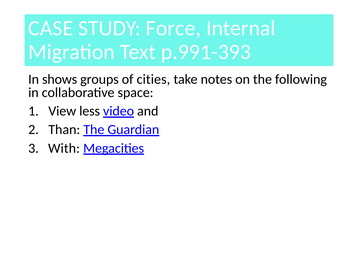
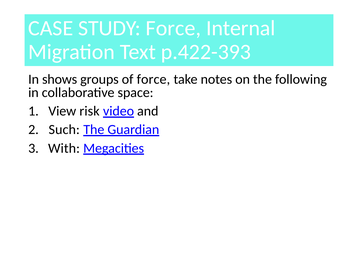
p.991-393: p.991-393 -> p.422-393 (206, 52)
of cities: cities -> force (153, 79)
less: less -> risk (90, 111)
Than: Than -> Such (64, 130)
